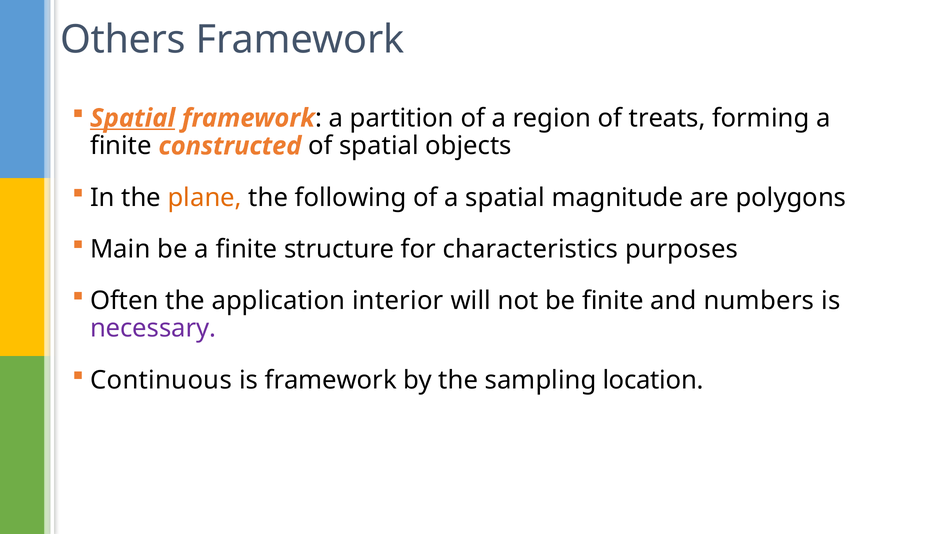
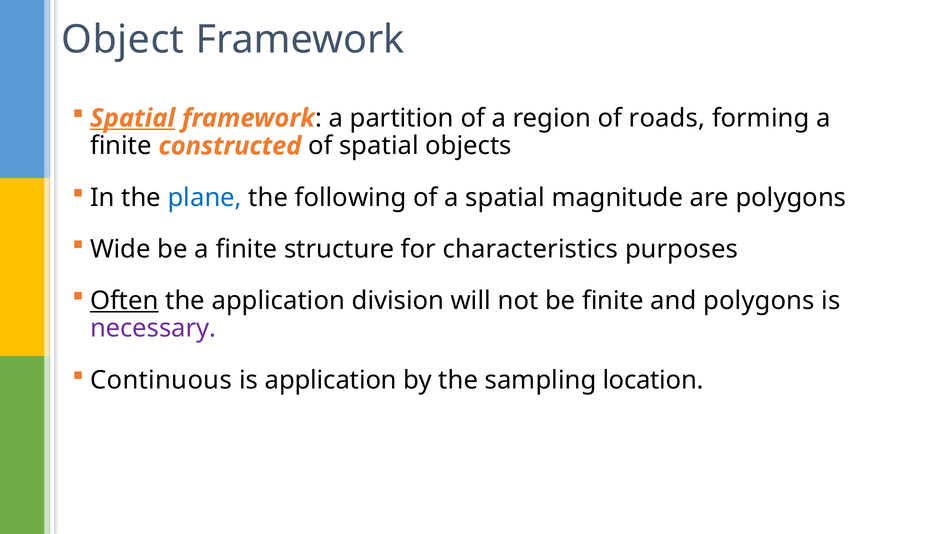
Others: Others -> Object (123, 40)
treats: treats -> roads (667, 118)
plane colour: orange -> blue (205, 197)
Main: Main -> Wide (120, 249)
Often underline: none -> present (124, 301)
interior: interior -> division (398, 301)
and numbers: numbers -> polygons (759, 301)
is framework: framework -> application (331, 380)
